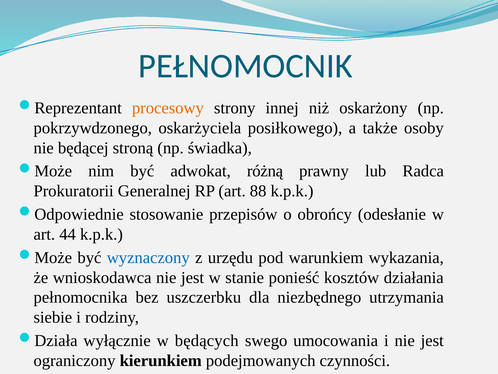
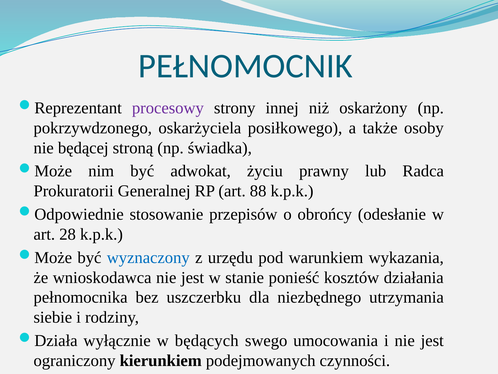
procesowy colour: orange -> purple (168, 108)
różną: różną -> życiu (265, 171)
44: 44 -> 28 (68, 234)
